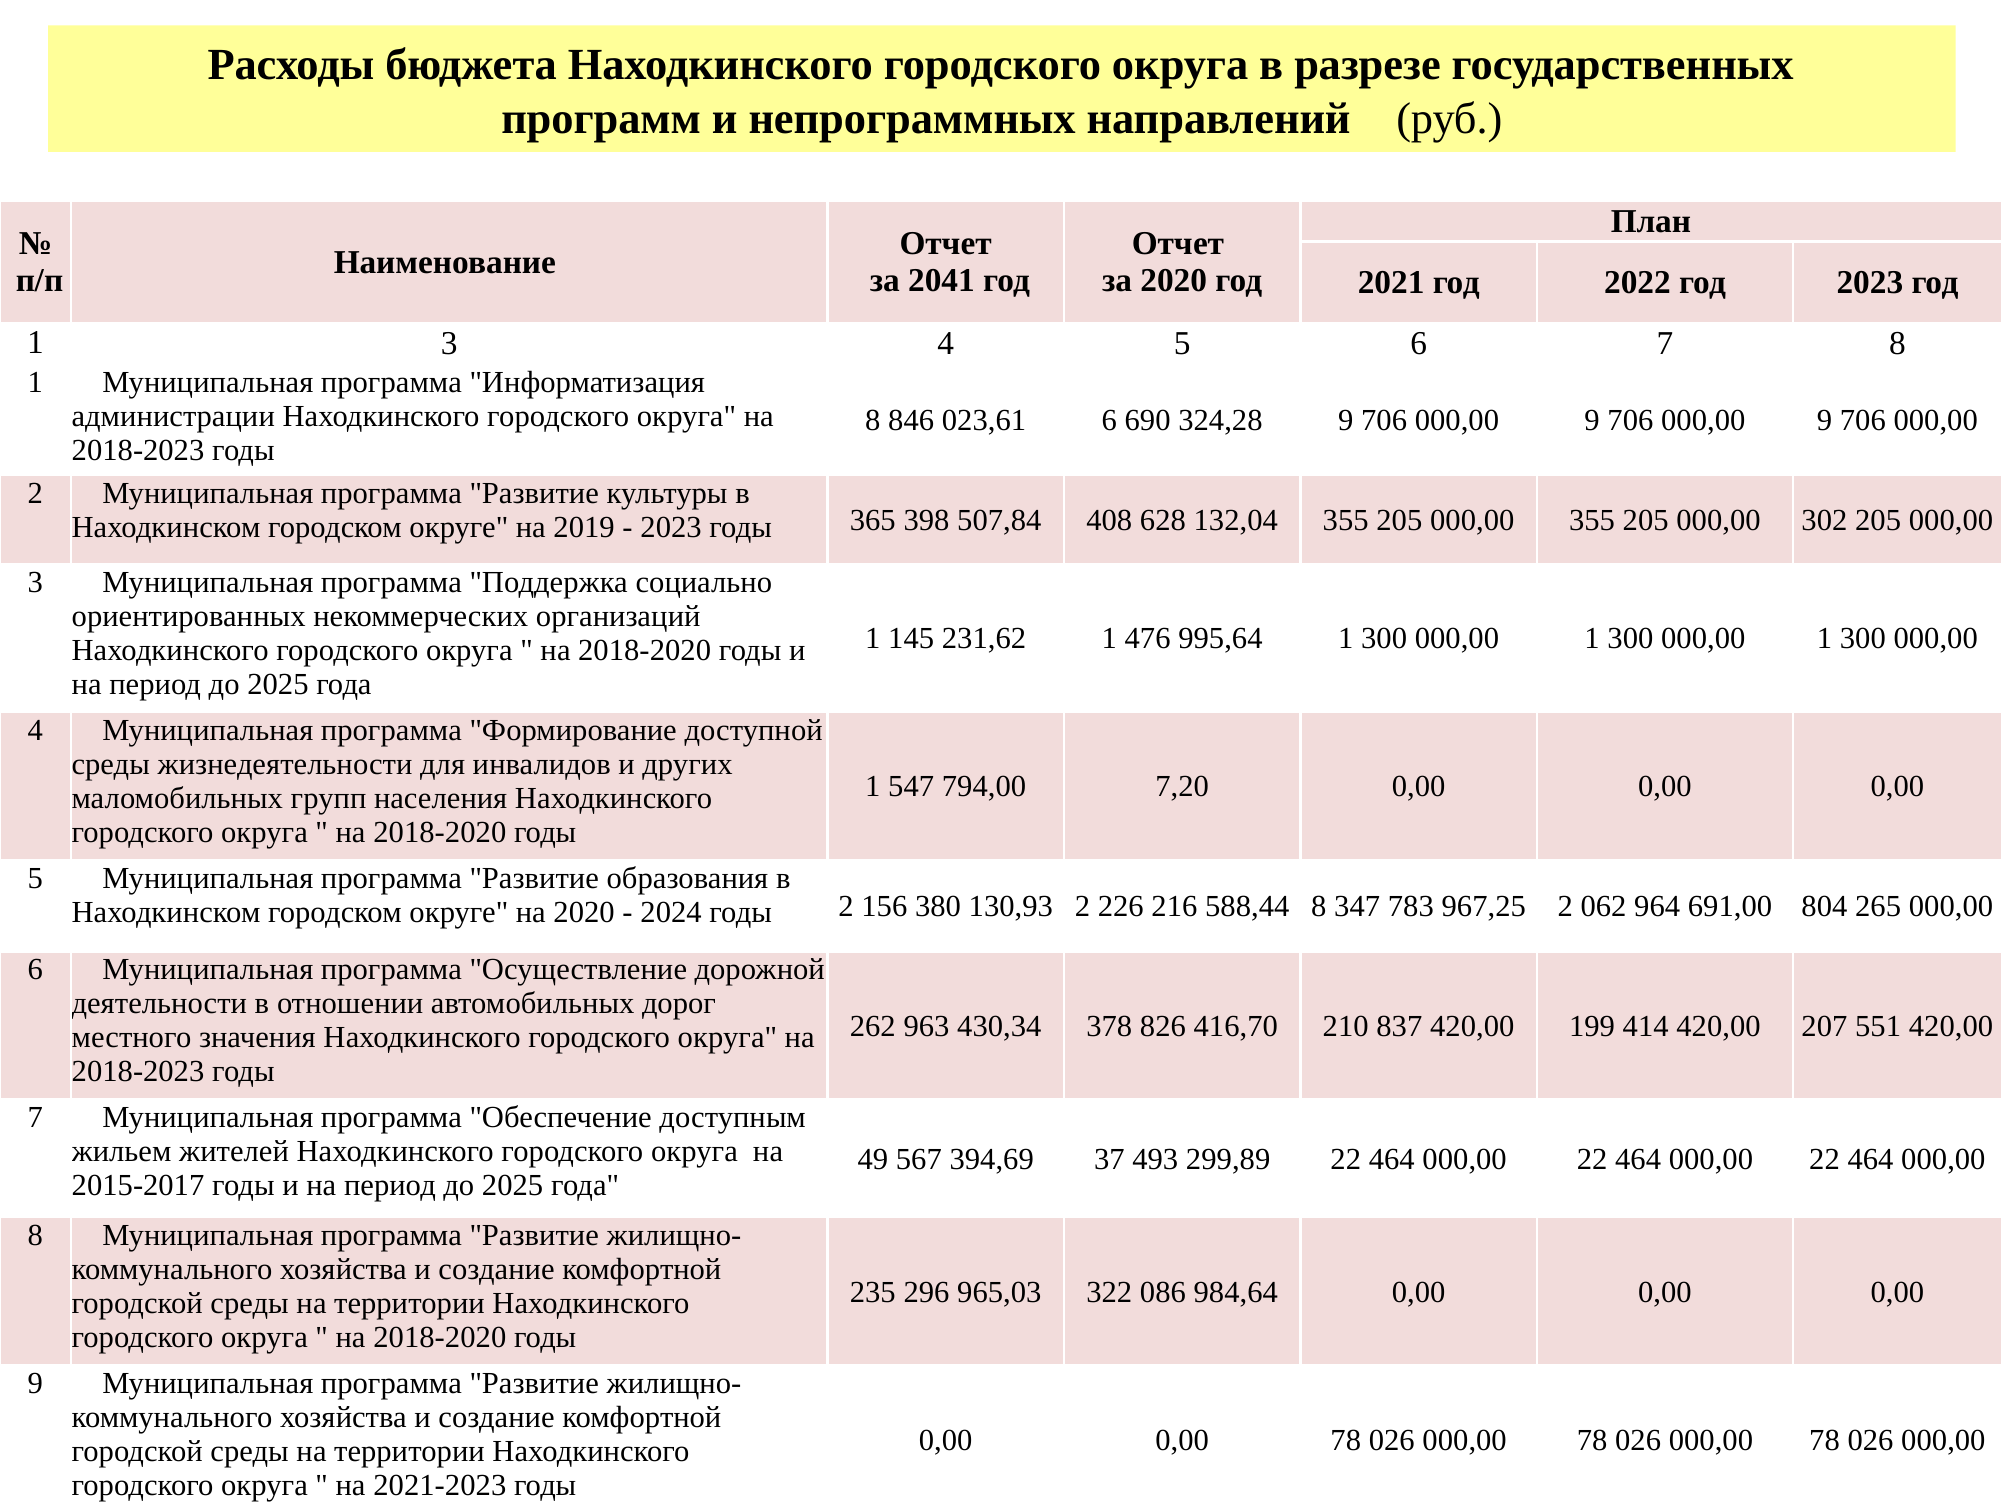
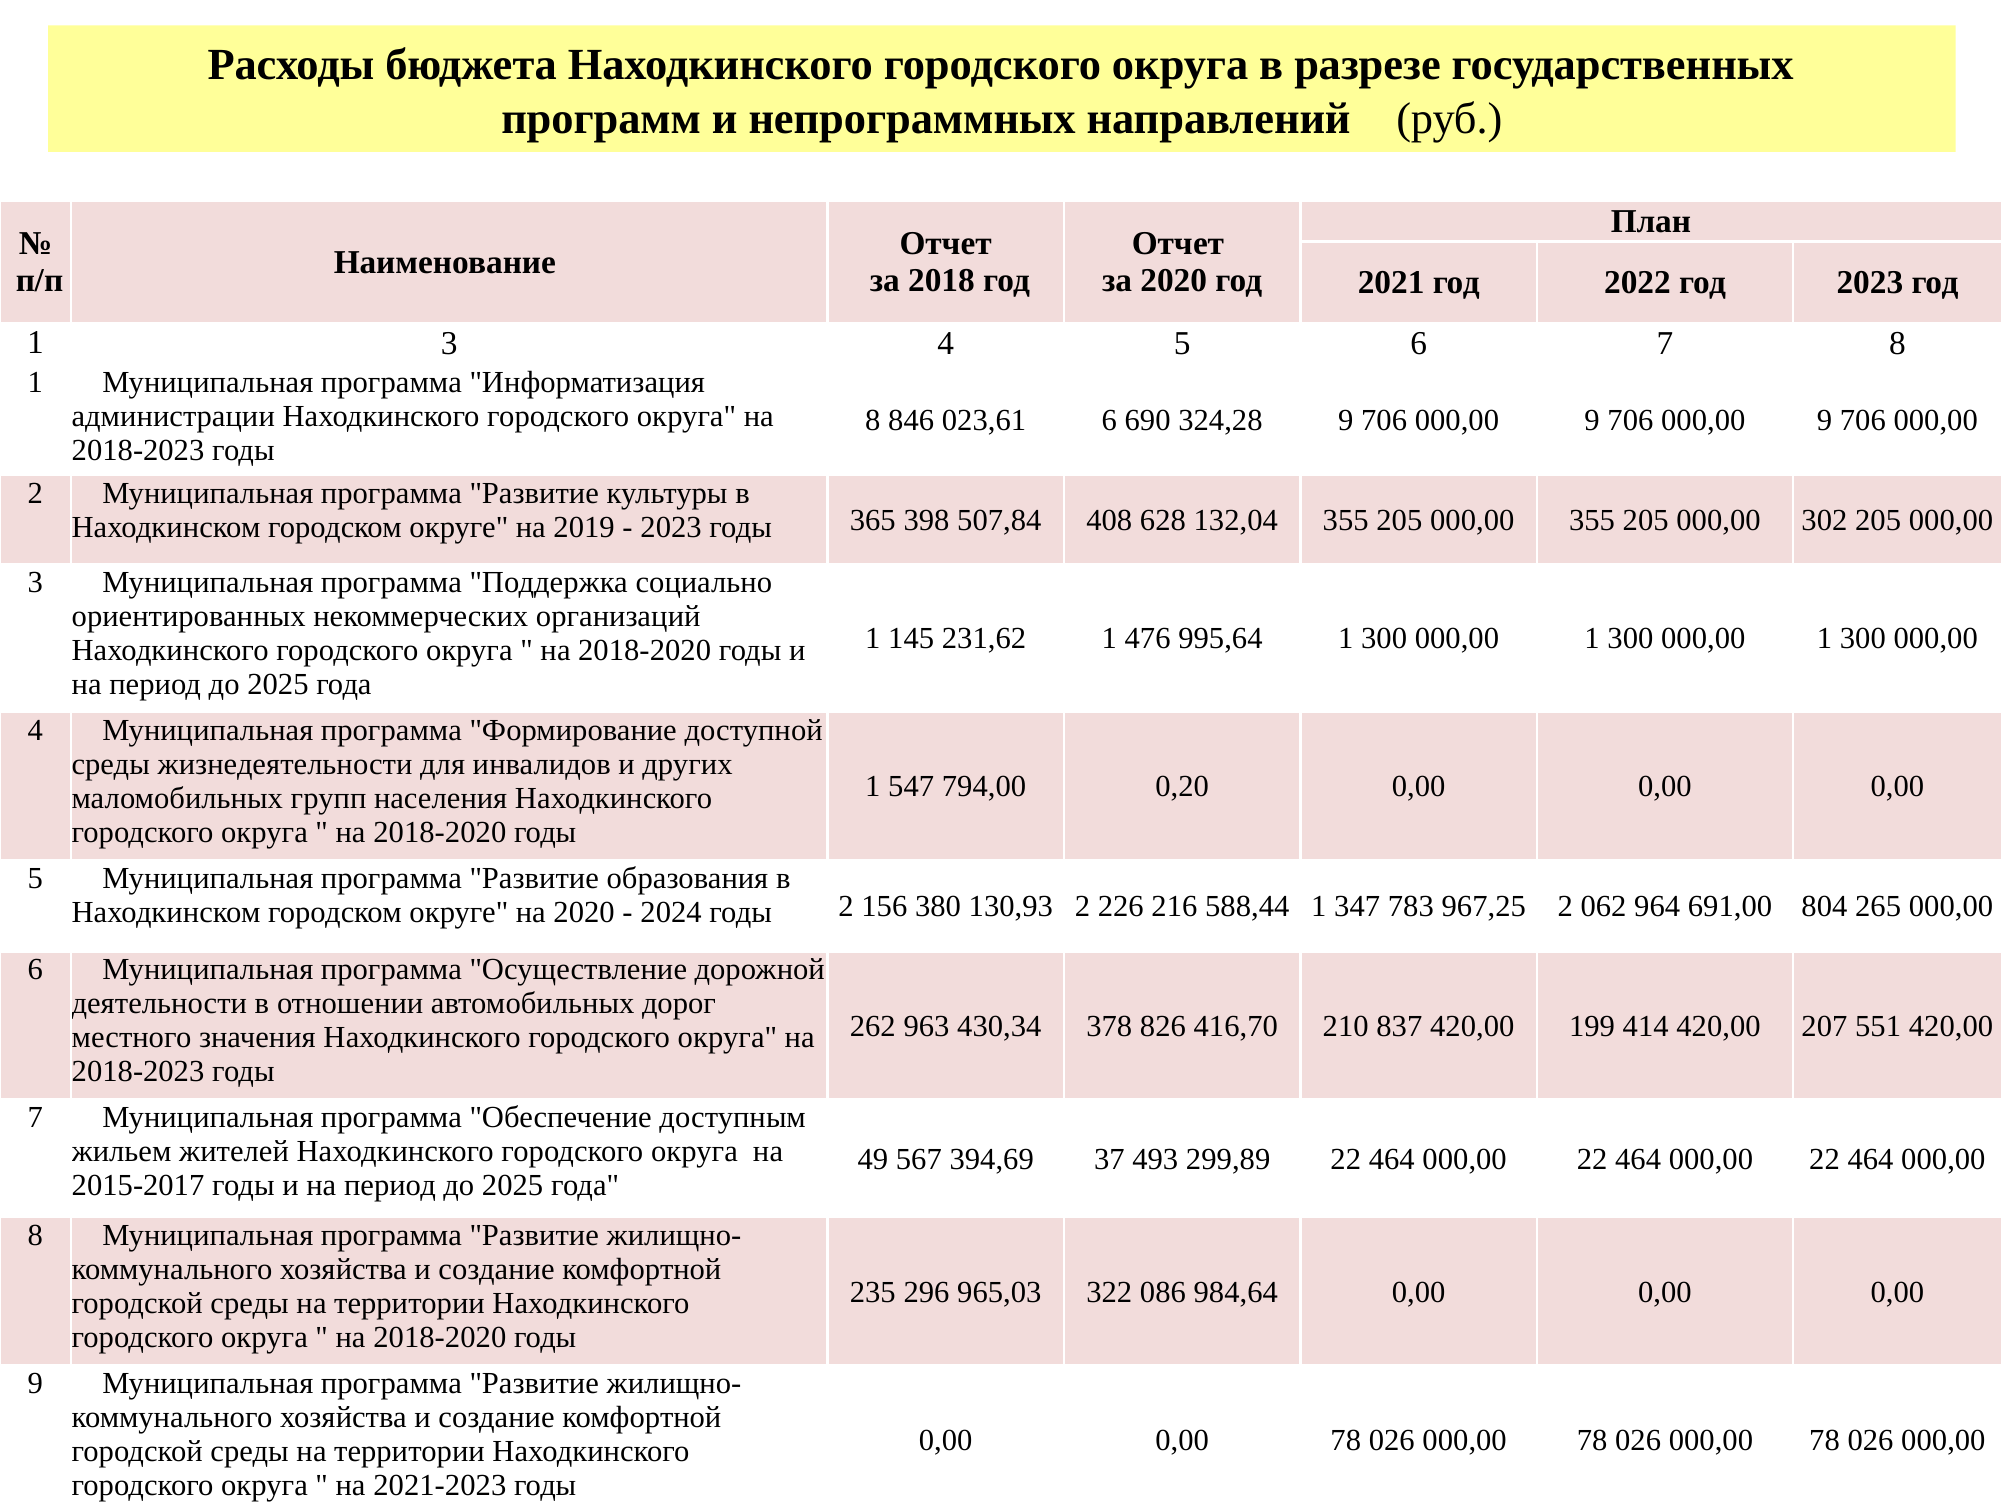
2041: 2041 -> 2018 (941, 281)
7,20: 7,20 -> 0,20 (1182, 786)
588,44 8: 8 -> 1 (1319, 906)
